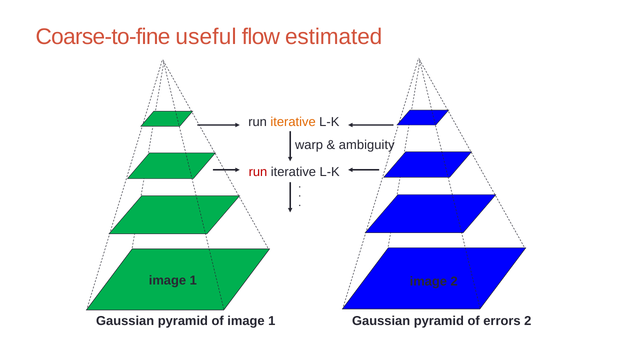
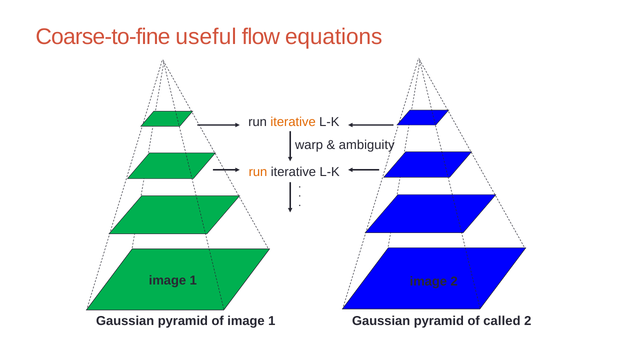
estimated: estimated -> equations (334, 37)
run colour: red -> orange (258, 172)
errors: errors -> called (502, 321)
